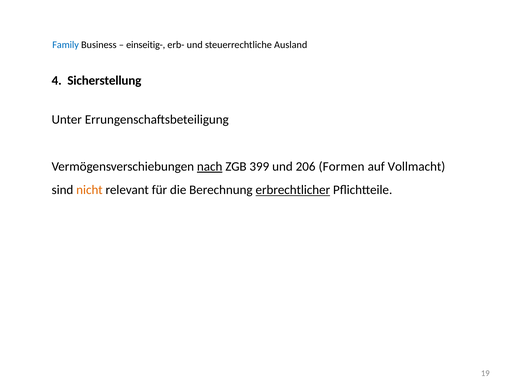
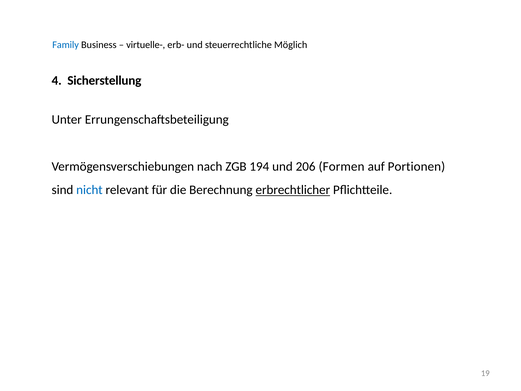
einseitig-: einseitig- -> virtuelle- (146, 45)
Ausland: Ausland -> Möglich (291, 45)
nach underline: present -> none (210, 166)
399: 399 -> 194 (259, 166)
Vollmacht: Vollmacht -> Portionen (416, 166)
nicht colour: orange -> blue (89, 190)
